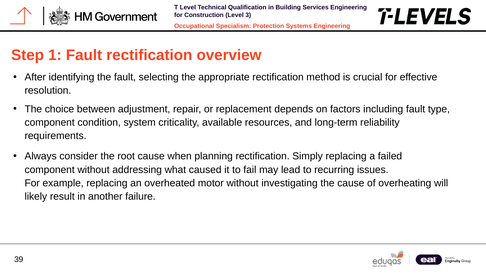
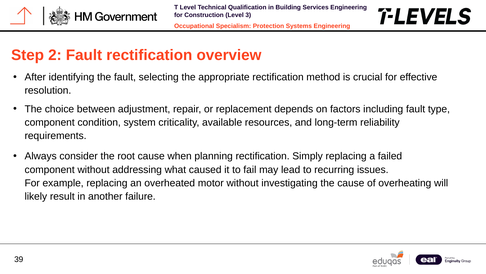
1: 1 -> 2 (55, 55)
